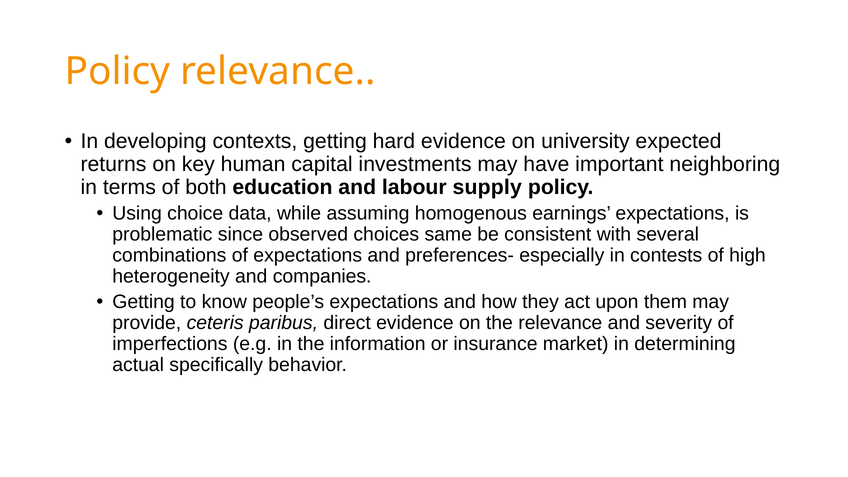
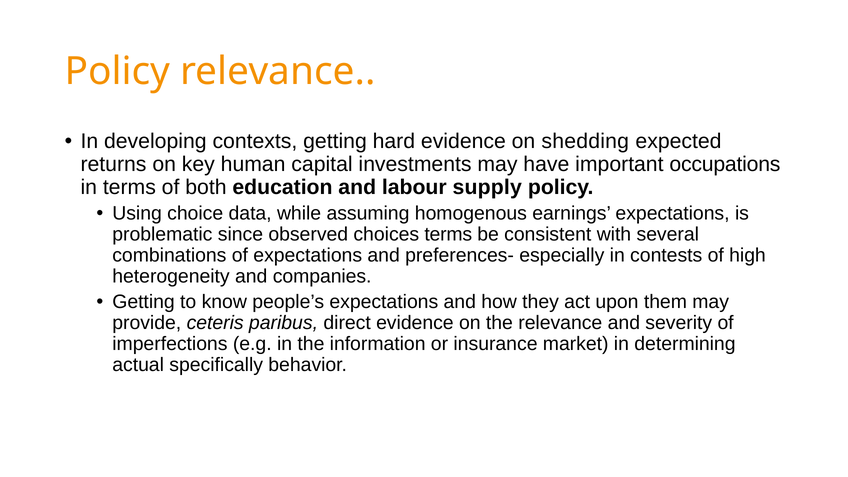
university: university -> shedding (585, 141)
neighboring: neighboring -> occupations (725, 164)
choices same: same -> terms (448, 235)
